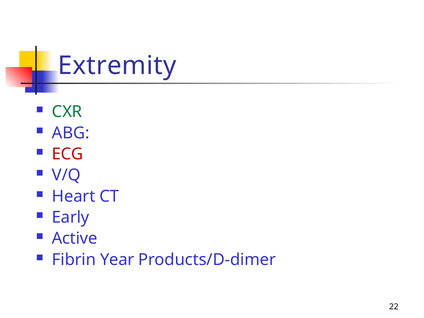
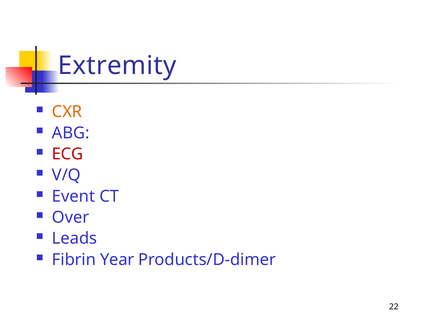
CXR colour: green -> orange (67, 112)
Heart: Heart -> Event (74, 196)
Early: Early -> Over (71, 217)
Active: Active -> Leads (74, 238)
